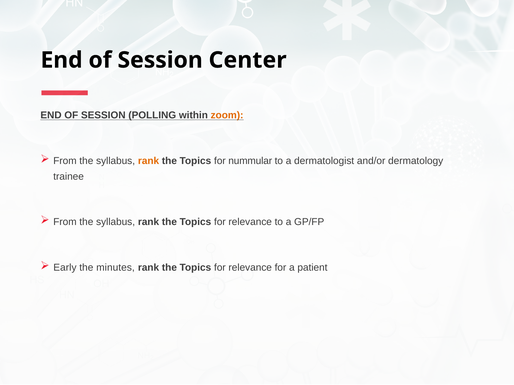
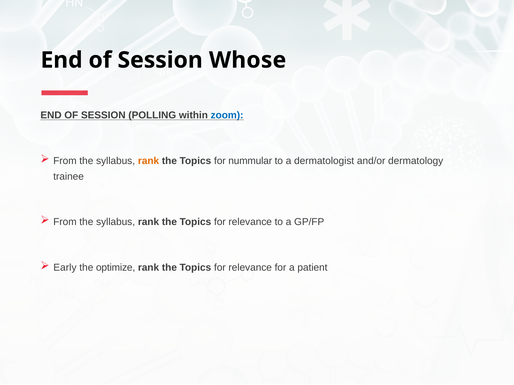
Center: Center -> Whose (248, 60)
zoom colour: orange -> blue (227, 116)
minutes: minutes -> optimize (116, 268)
